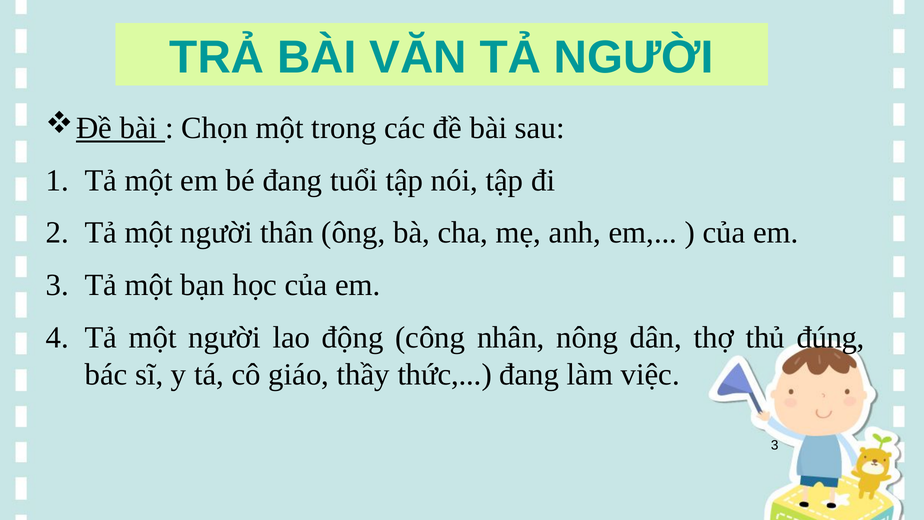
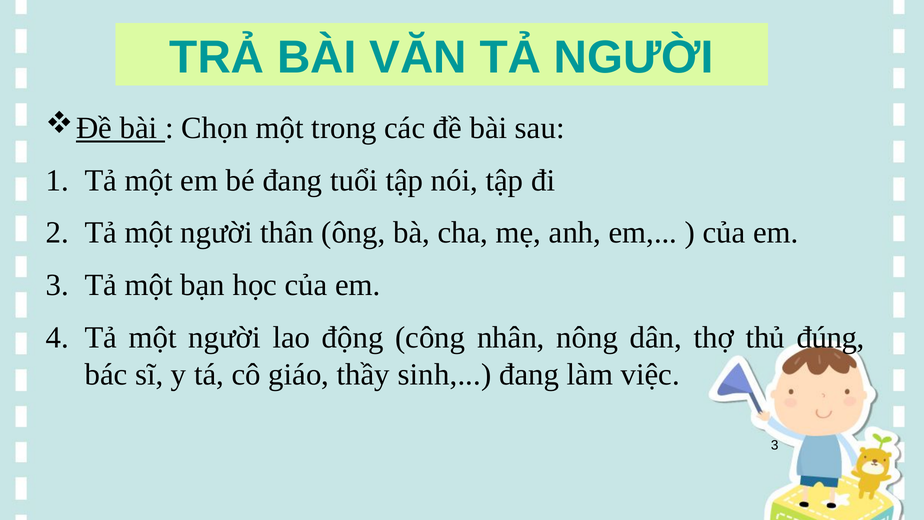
thức: thức -> sinh (444, 374)
